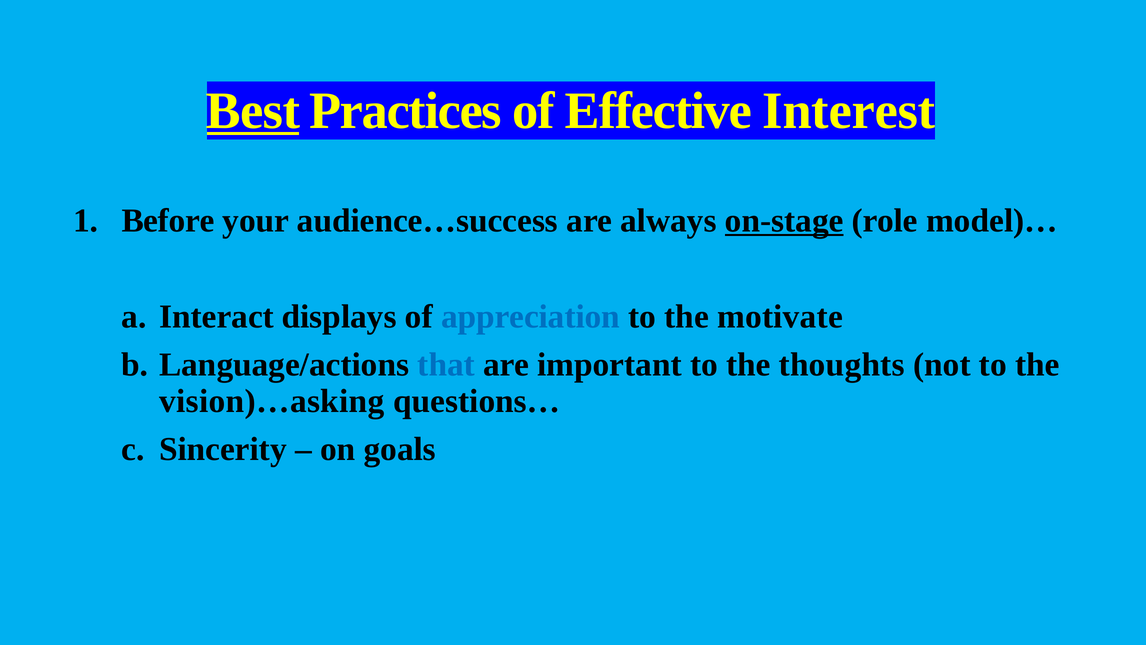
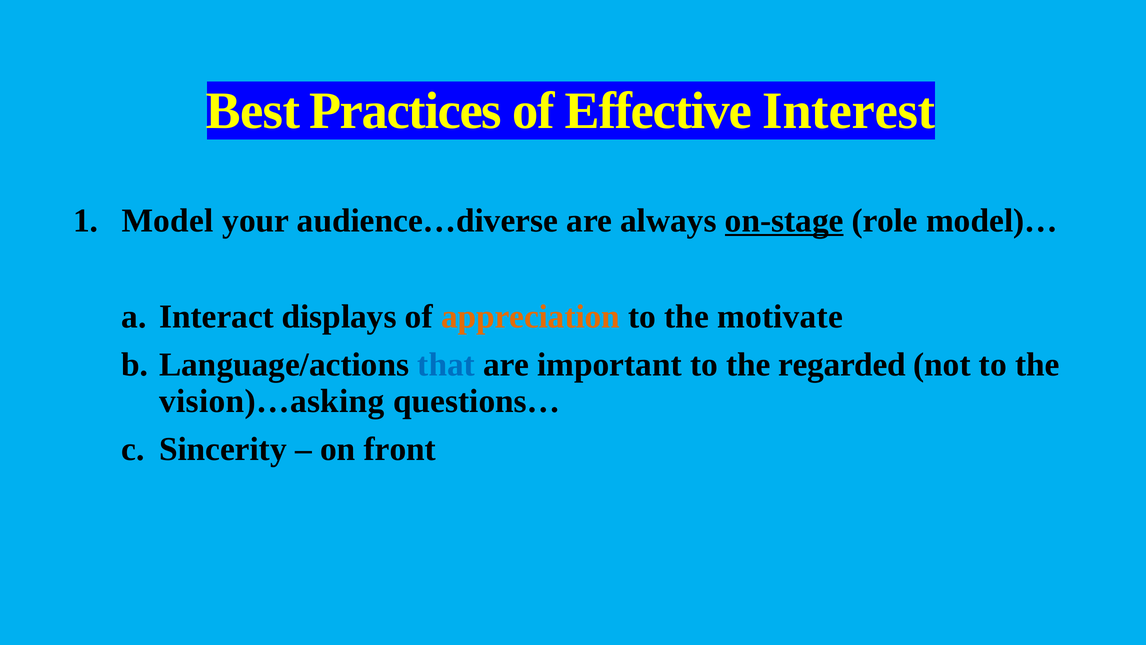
Best underline: present -> none (253, 111)
Before: Before -> Model (168, 221)
audience…success: audience…success -> audience…diverse (427, 221)
appreciation colour: blue -> orange (531, 317)
thoughts: thoughts -> regarded (842, 365)
goals: goals -> front (400, 449)
